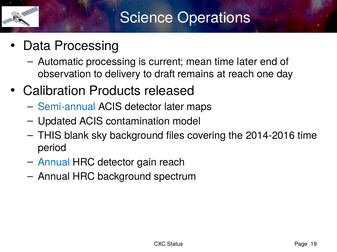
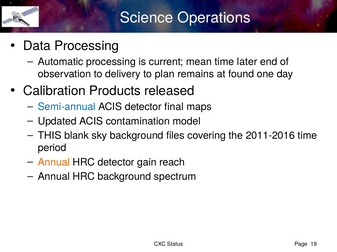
draft: draft -> plan (165, 74)
at reach: reach -> found (241, 74)
detector later: later -> final (174, 107)
2014-2016: 2014-2016 -> 2011-2016 (270, 136)
Annual colour: blue -> orange (54, 163)
